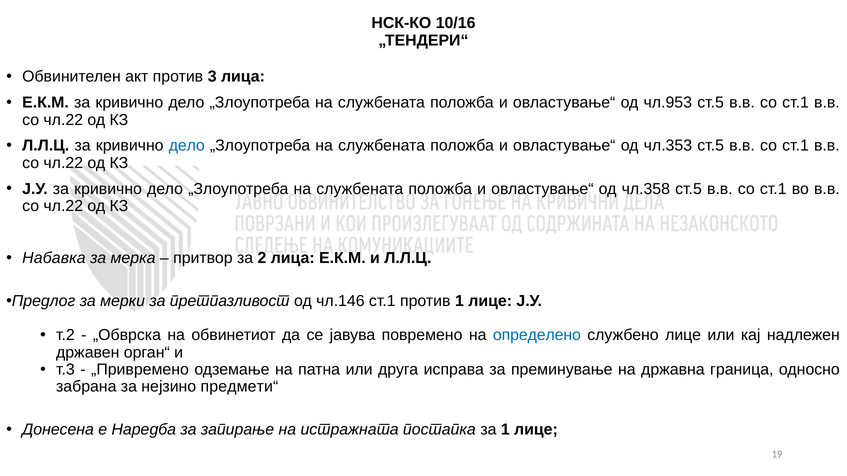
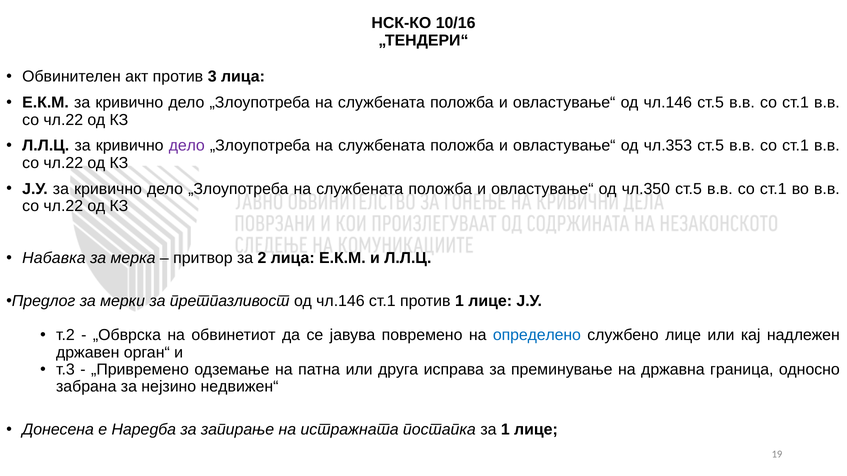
овластување“ од чл.953: чл.953 -> чл.146 (668, 103)
дело colour: blue -> purple (187, 146)
чл.358: чл.358 -> чл.350 (646, 189)
предмети“: предмети“ -> недвижен“ (240, 387)
